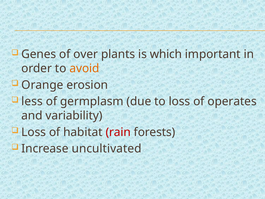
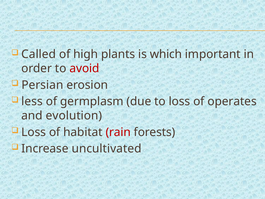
Genes: Genes -> Called (39, 54)
over: over -> high (86, 54)
avoid colour: orange -> red (84, 68)
Orange: Orange -> Persian (42, 85)
variability: variability -> evolution (74, 115)
